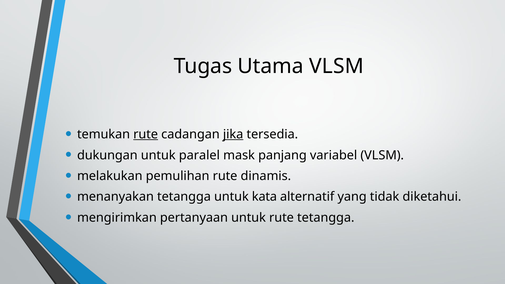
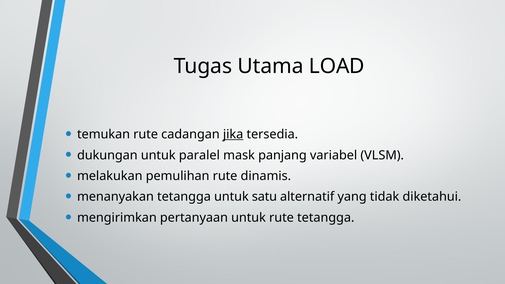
Utama VLSM: VLSM -> LOAD (337, 66)
rute underline: present -> none (146, 134)
kata: kata -> satu (264, 197)
